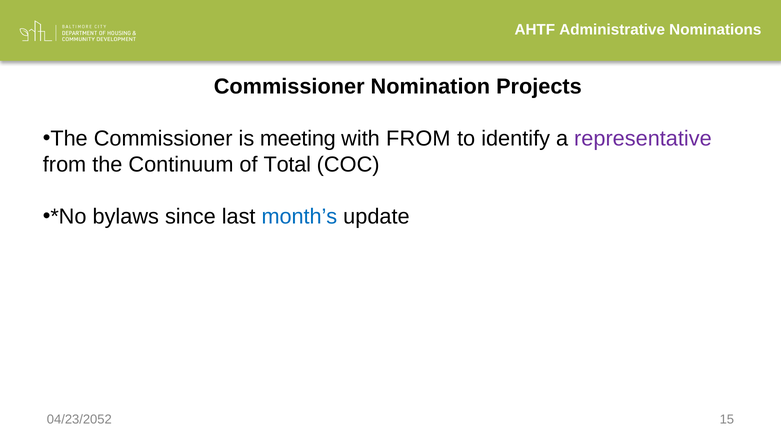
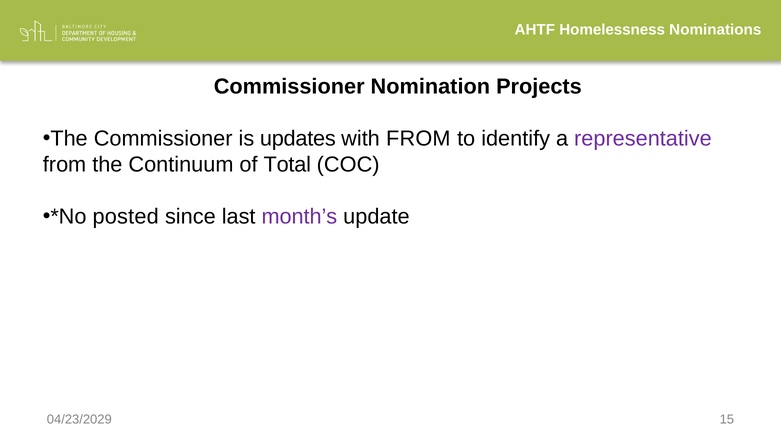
Administrative: Administrative -> Homelessness (612, 30)
meeting: meeting -> updates (298, 139)
bylaws: bylaws -> posted (126, 217)
month’s colour: blue -> purple (299, 217)
04/23/2052: 04/23/2052 -> 04/23/2029 (79, 420)
